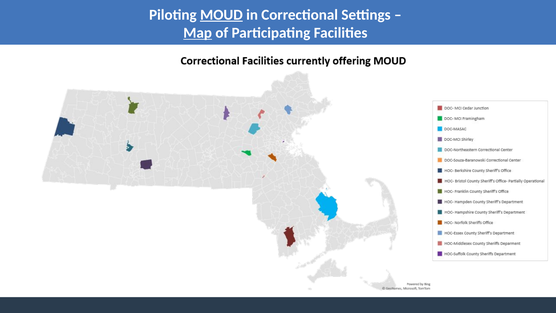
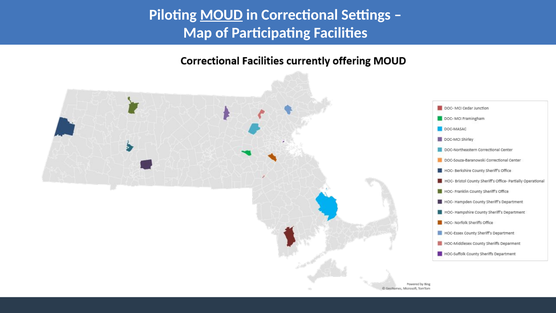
Map underline: present -> none (198, 33)
